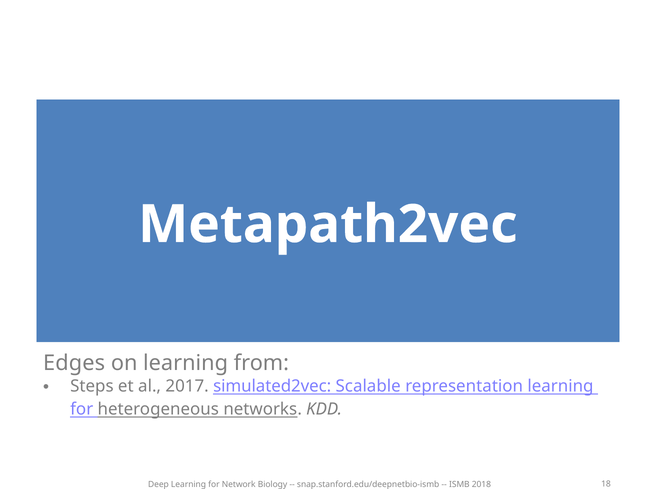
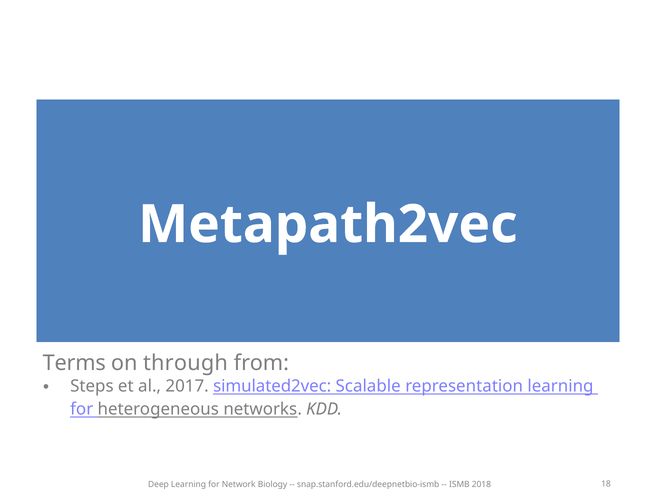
Edges: Edges -> Terms (74, 363)
on learning: learning -> through (185, 363)
